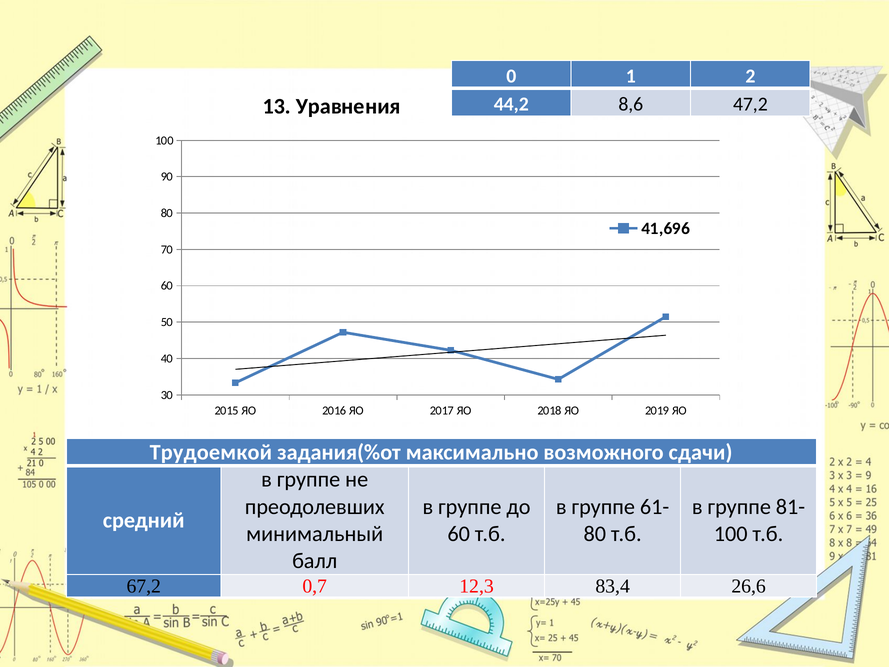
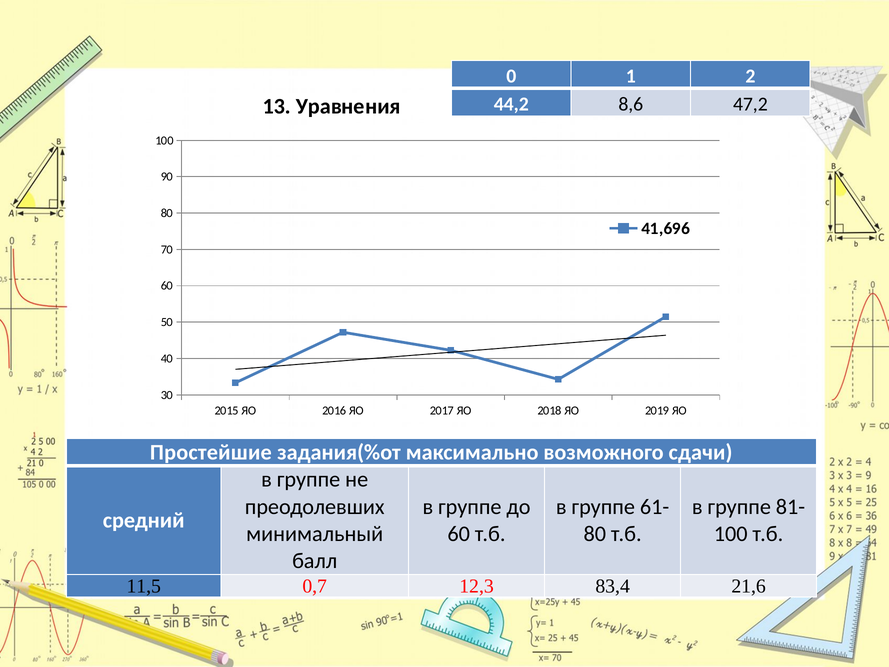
Трудоемкой: Трудоемкой -> Простейшие (211, 452)
67,2: 67,2 -> 11,5 (144, 586)
26,6: 26,6 -> 21,6 (749, 586)
